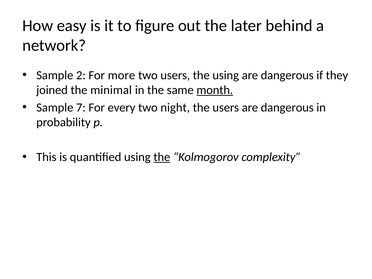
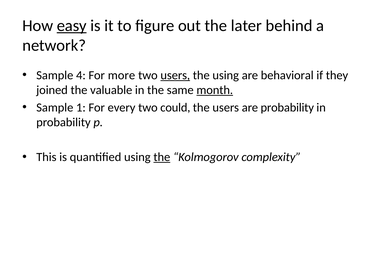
easy underline: none -> present (72, 26)
2: 2 -> 4 (81, 75)
users underline: none -> present (175, 75)
dangerous: dangerous -> behavioral (287, 75)
minimal: minimal -> valuable (111, 90)
7: 7 -> 1 (81, 108)
night: night -> could (175, 108)
users are dangerous: dangerous -> probability (287, 108)
